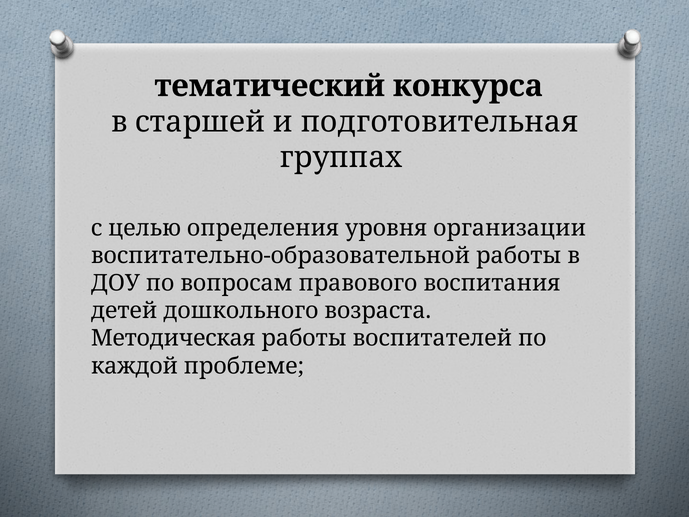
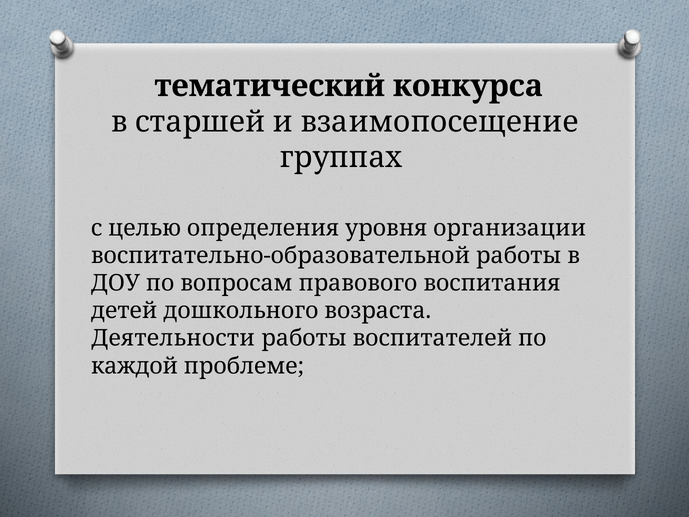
подготовительная: подготовительная -> взаимопосещение (440, 122)
Методическая: Методическая -> Деятельности (173, 338)
